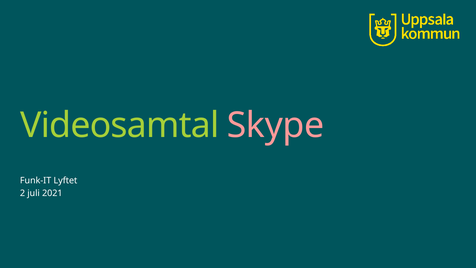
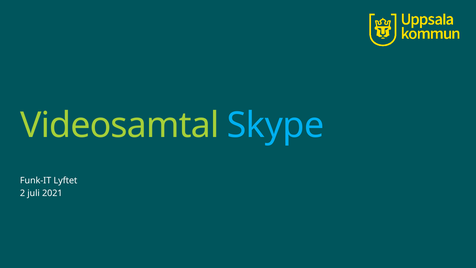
Skype colour: pink -> light blue (275, 125)
